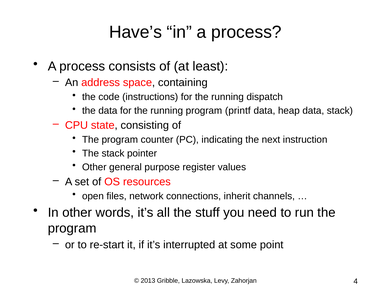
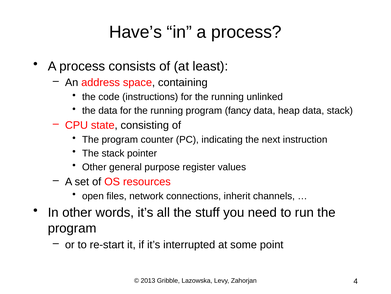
dispatch: dispatch -> unlinked (265, 97)
printf: printf -> fancy (238, 110)
